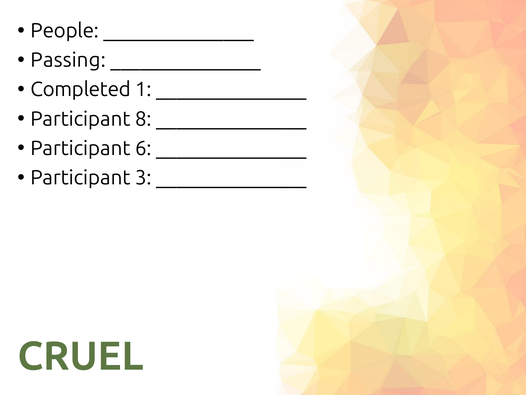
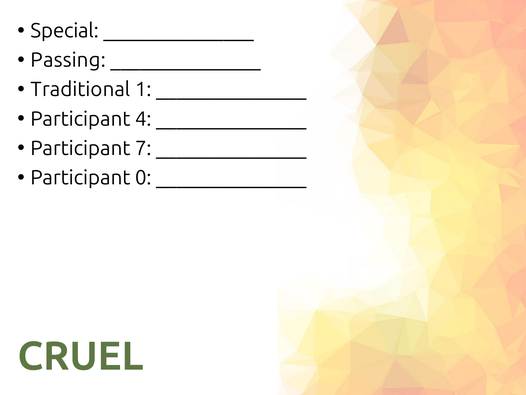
People: People -> Special (65, 31)
Completed: Completed -> Traditional (80, 89)
8: 8 -> 4 (143, 119)
6: 6 -> 7 (143, 148)
3: 3 -> 0 (143, 177)
